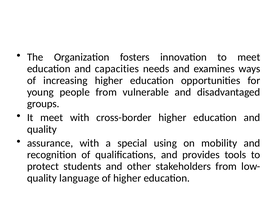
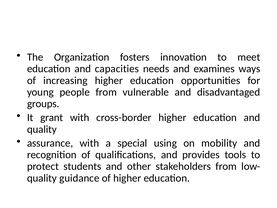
It meet: meet -> grant (52, 117)
language: language -> guidance (79, 178)
